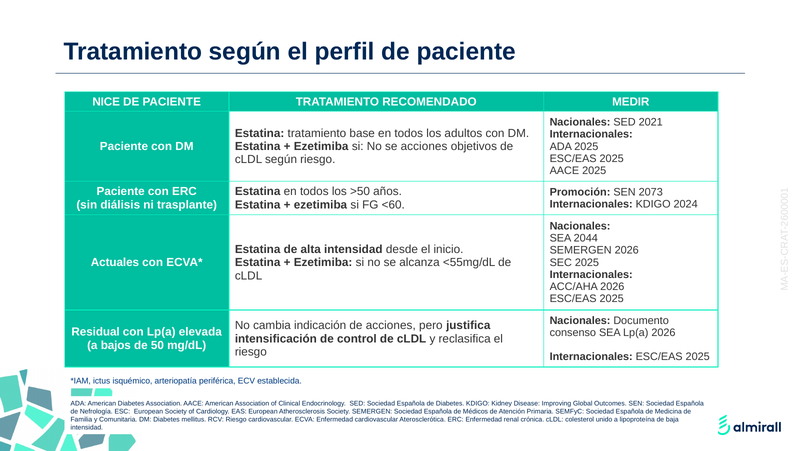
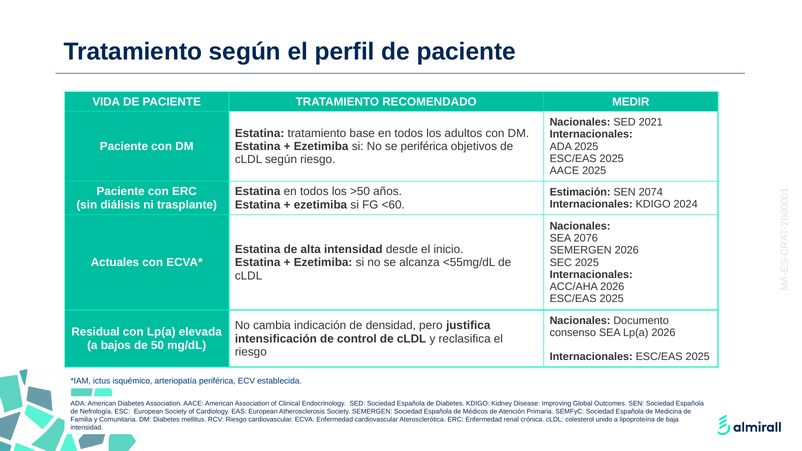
NICE: NICE -> VIDA (106, 102)
se acciones: acciones -> periférica (424, 147)
Promoción: Promoción -> Estimación (580, 192)
2073: 2073 -> 2074 (651, 192)
2044: 2044 -> 2076 (586, 238)
de acciones: acciones -> densidad (391, 326)
